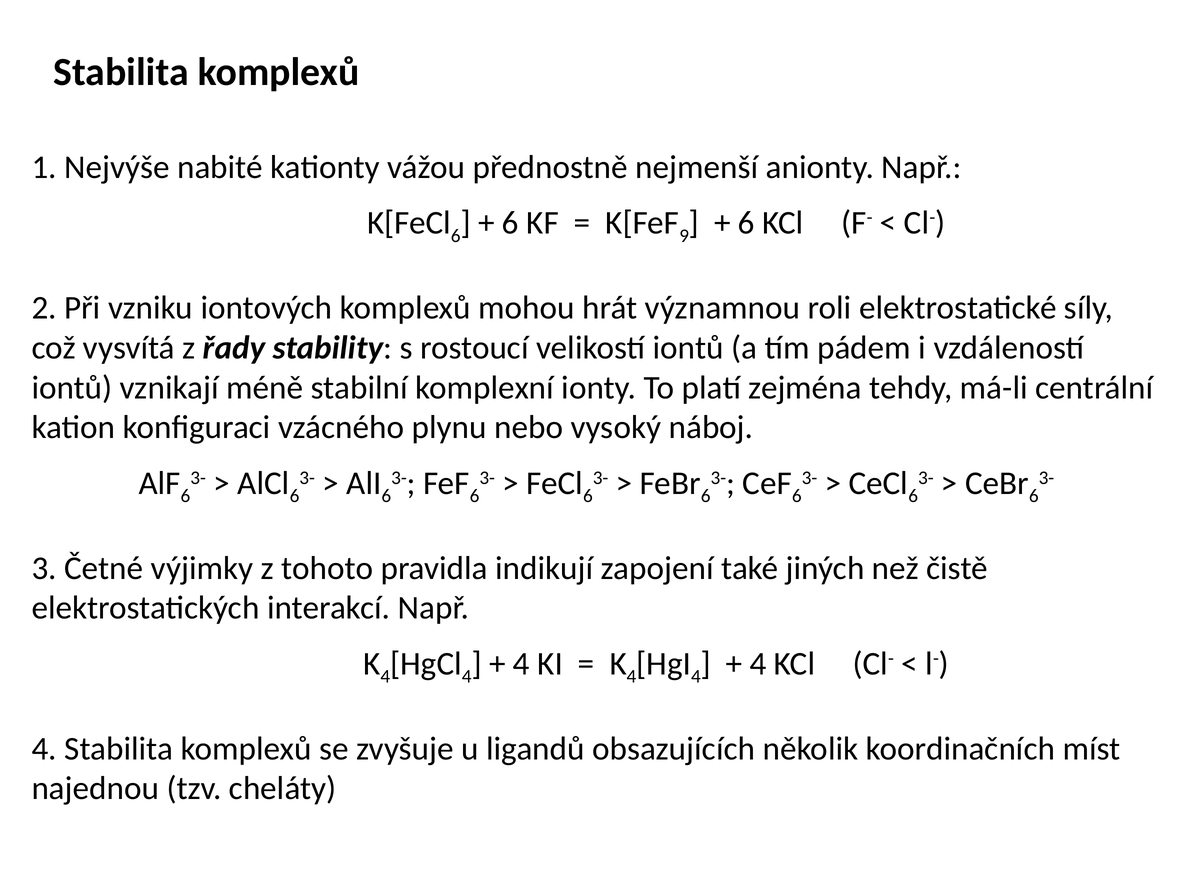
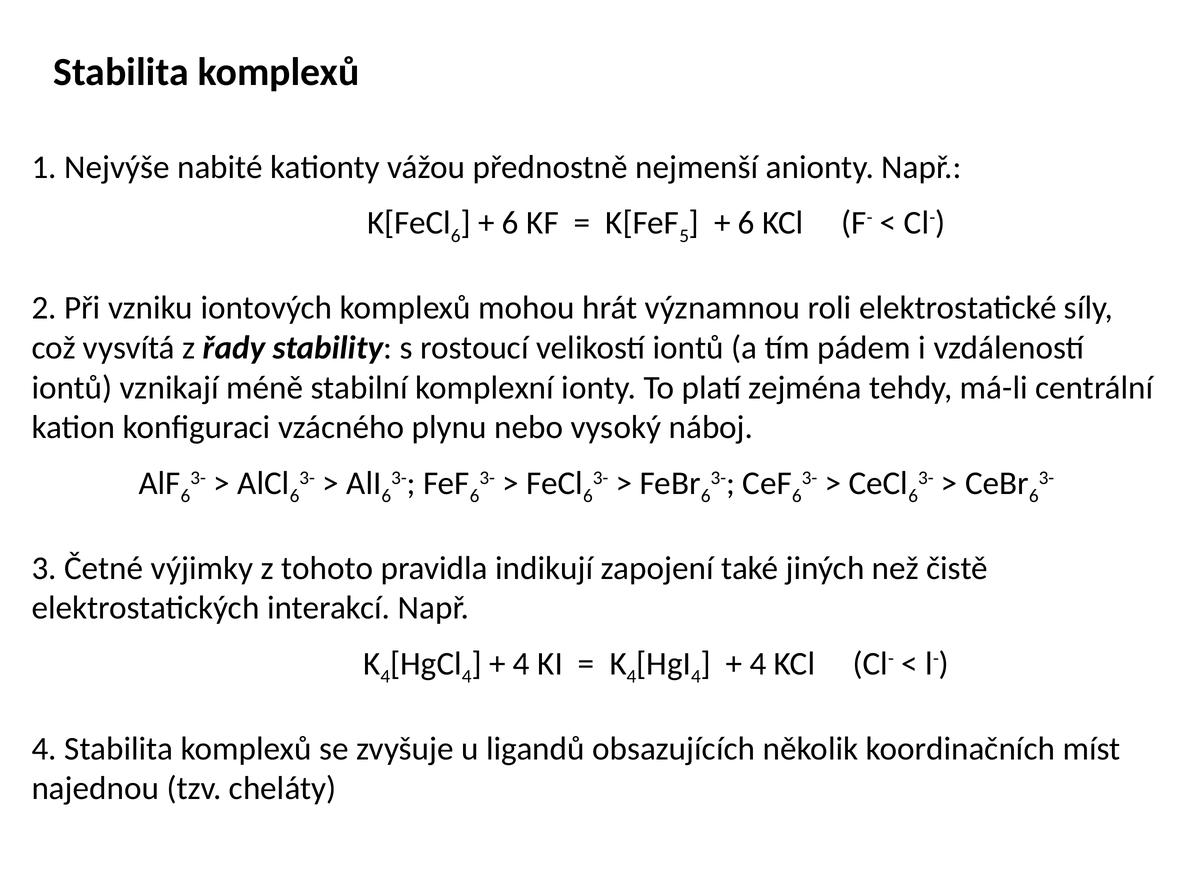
9: 9 -> 5 (684, 236)
